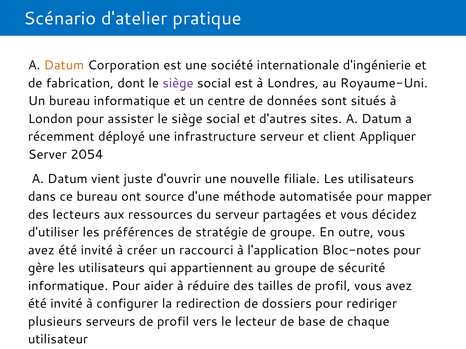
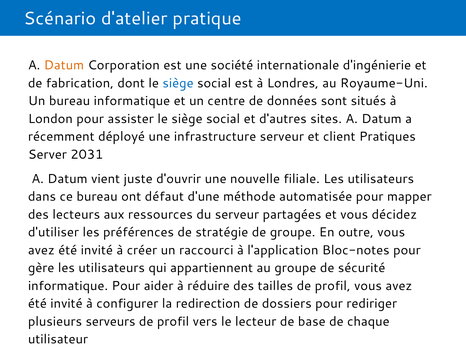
siège colour: purple -> blue (178, 83)
Appliquer: Appliquer -> Pratiques (387, 137)
2054: 2054 -> 2031 (87, 155)
source: source -> défaut (164, 197)
